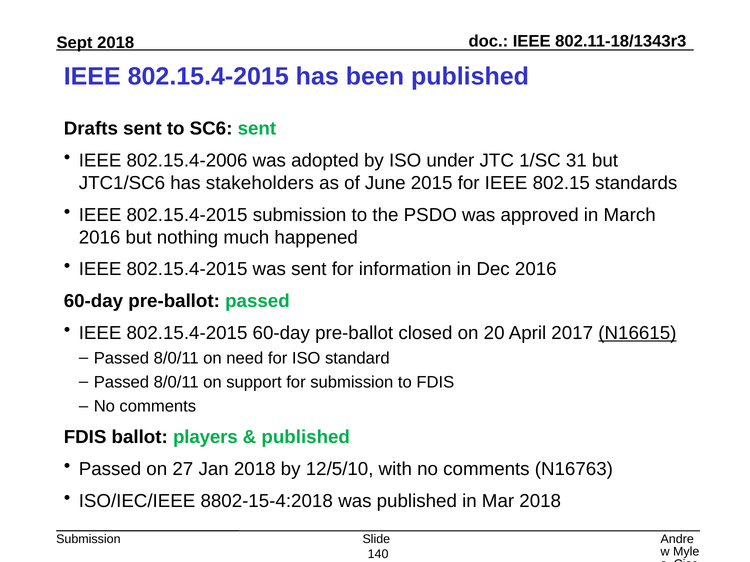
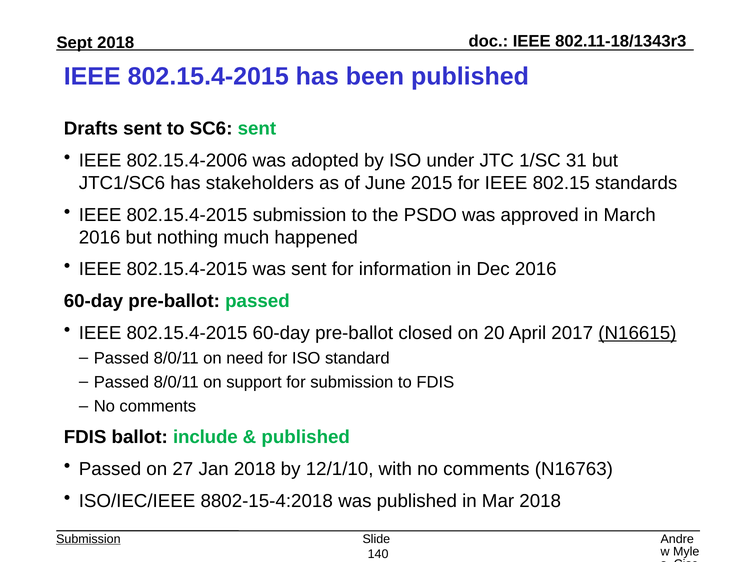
players: players -> include (205, 438)
12/5/10: 12/5/10 -> 12/1/10 (340, 470)
Submission underline: none -> present (88, 539)
